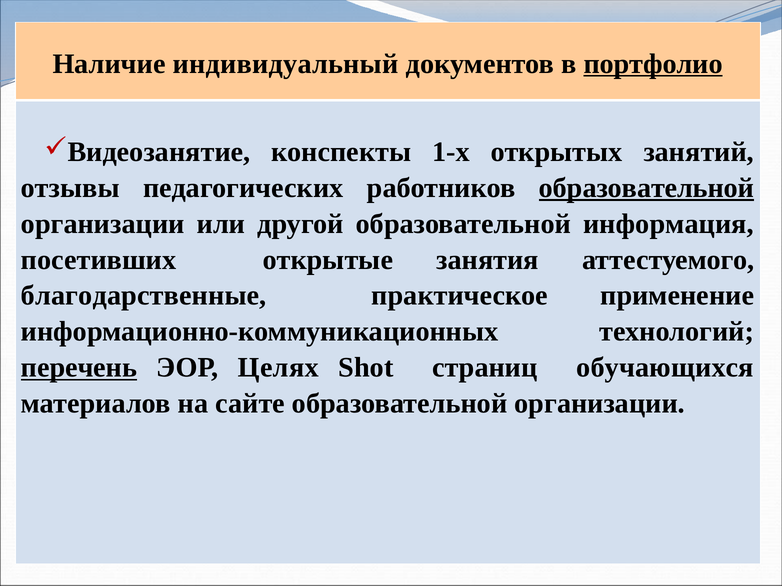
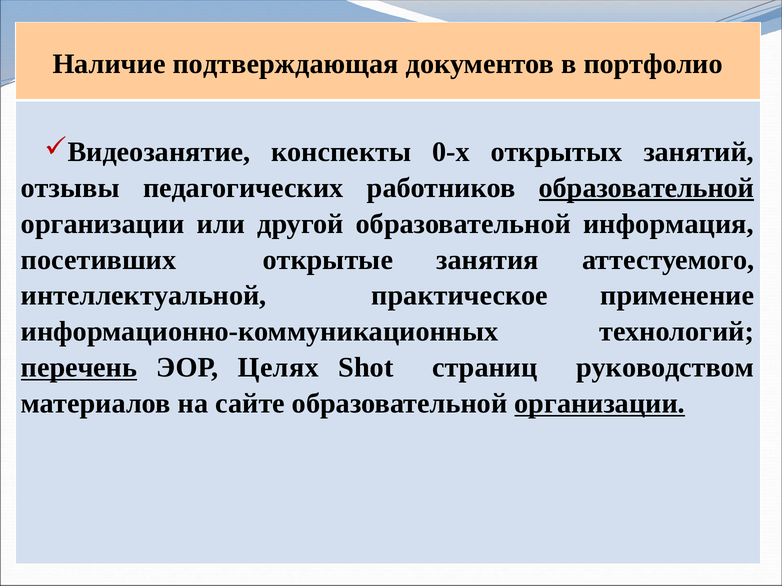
индивидуальный: индивидуальный -> подтверждающая (286, 64)
портфолио underline: present -> none (653, 64)
1-х: 1-х -> 0-х (451, 152)
благодарственные: благодарственные -> интеллектуальной (144, 296)
обучающихся: обучающихся -> руководством (665, 368)
организации underline: none -> present (600, 404)
